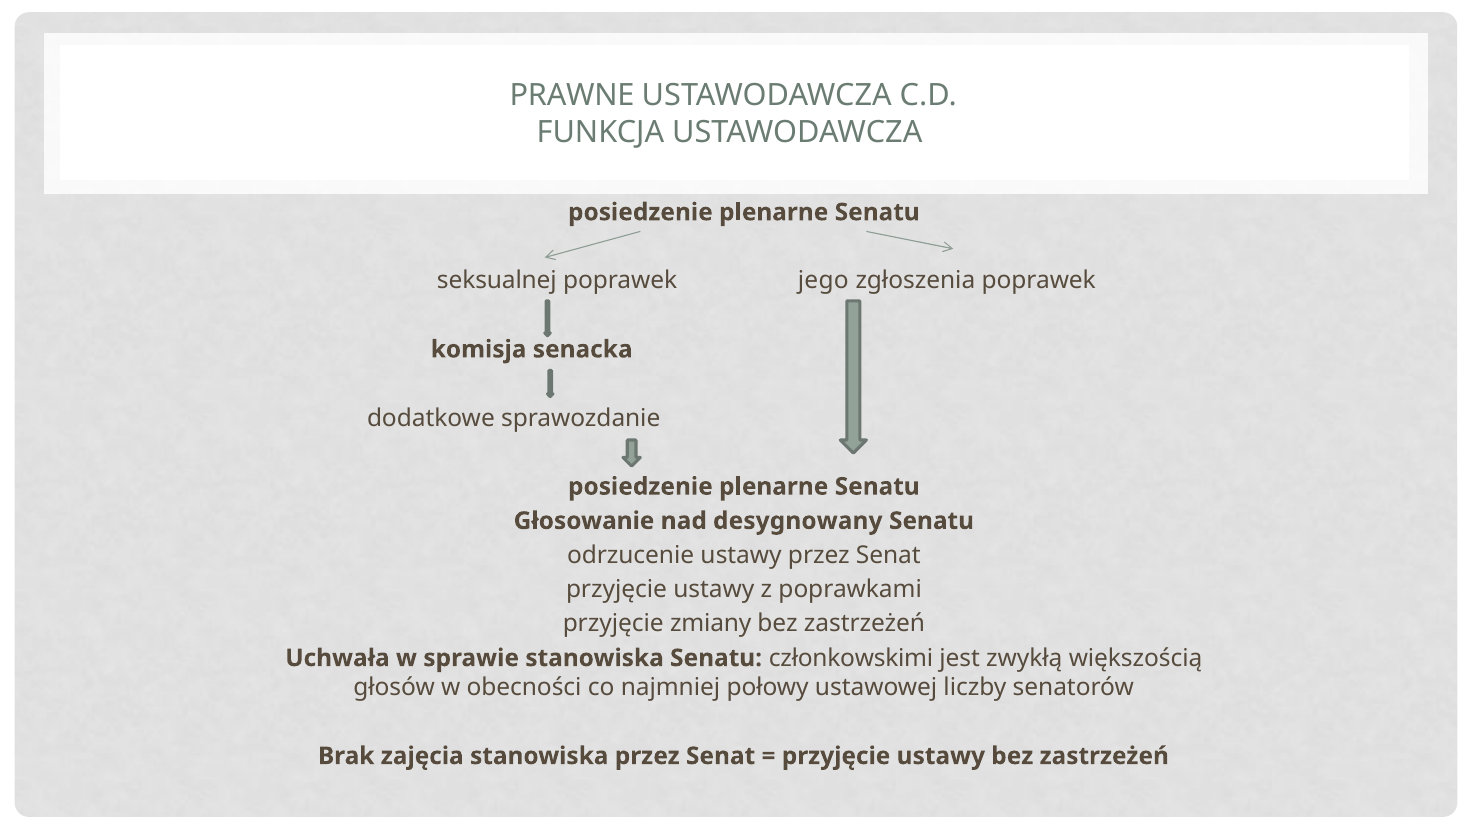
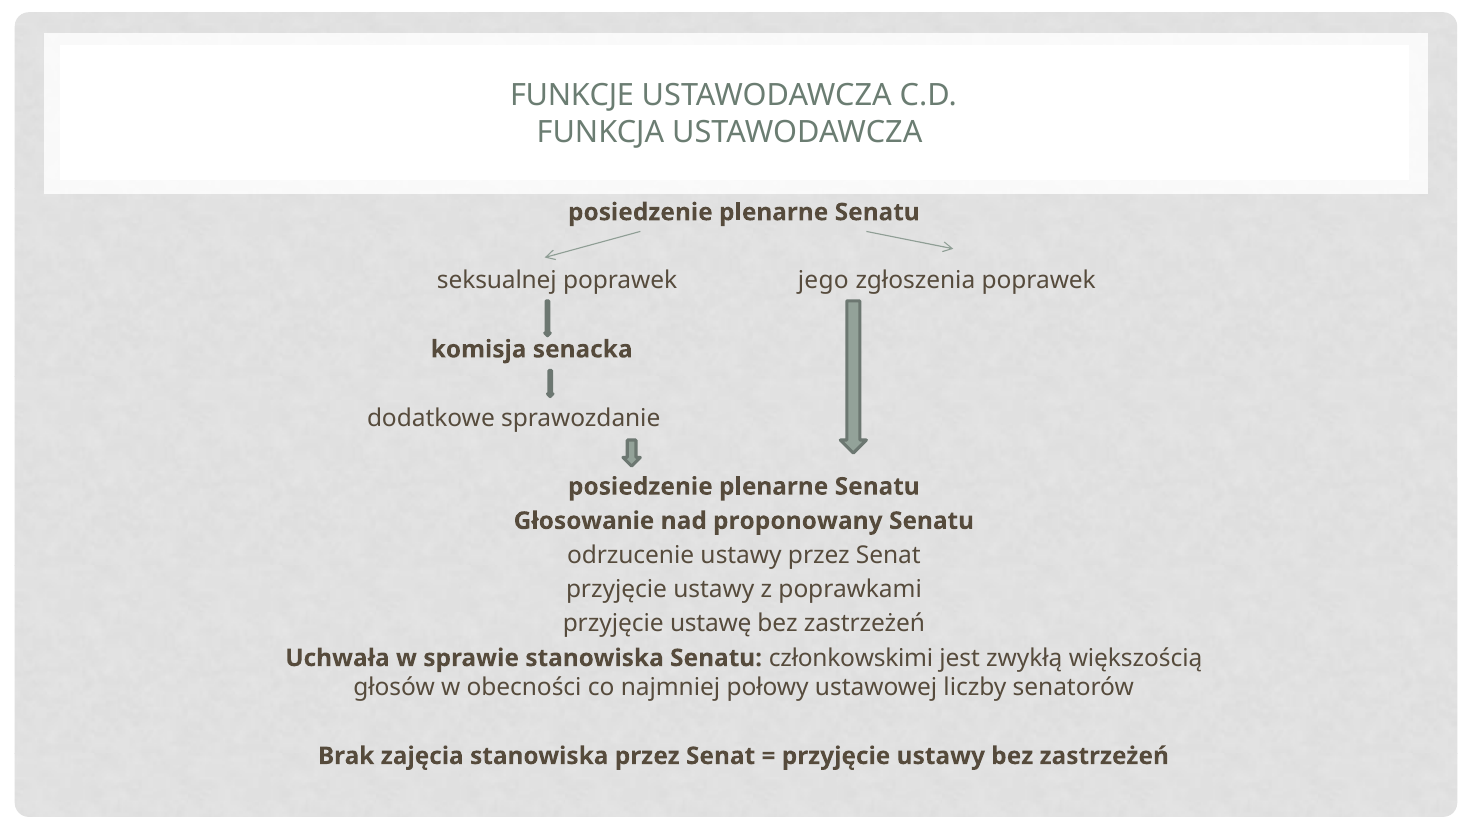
PRAWNE: PRAWNE -> FUNKCJE (572, 96)
desygnowany: desygnowany -> proponowany (798, 521)
zmiany: zmiany -> ustawę (711, 624)
